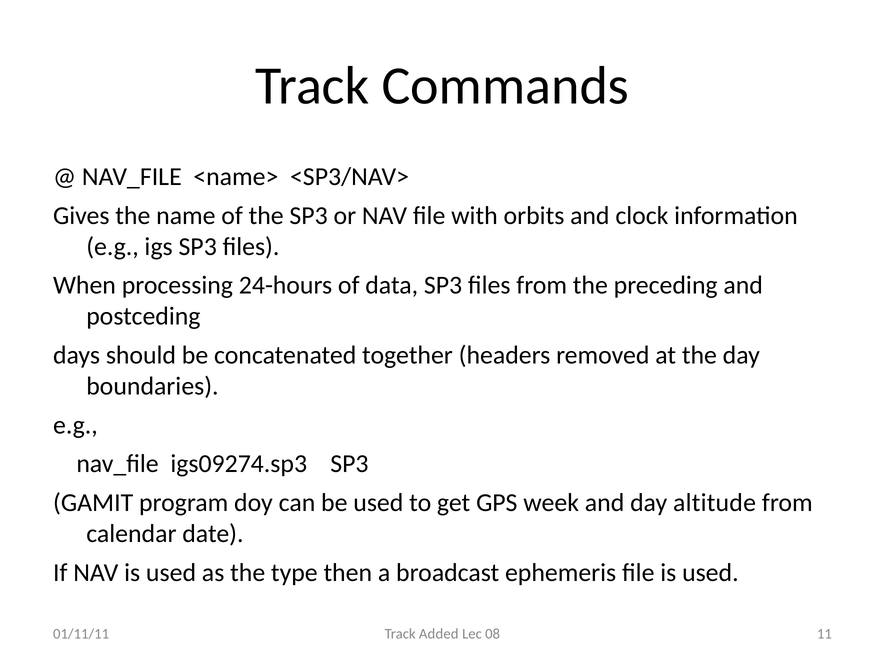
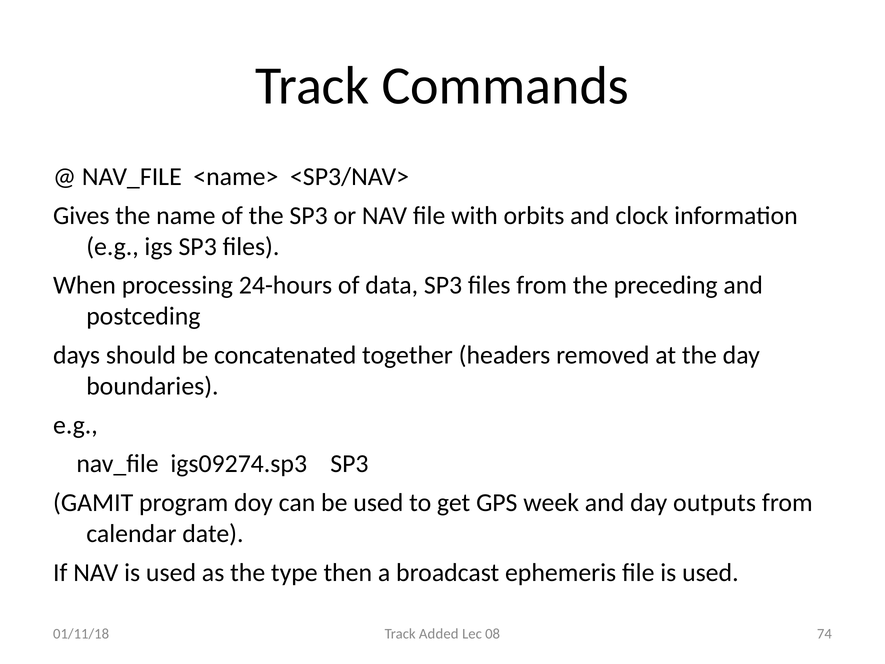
altitude: altitude -> outputs (715, 503)
11: 11 -> 74 (824, 634)
01/11/11: 01/11/11 -> 01/11/18 (81, 634)
